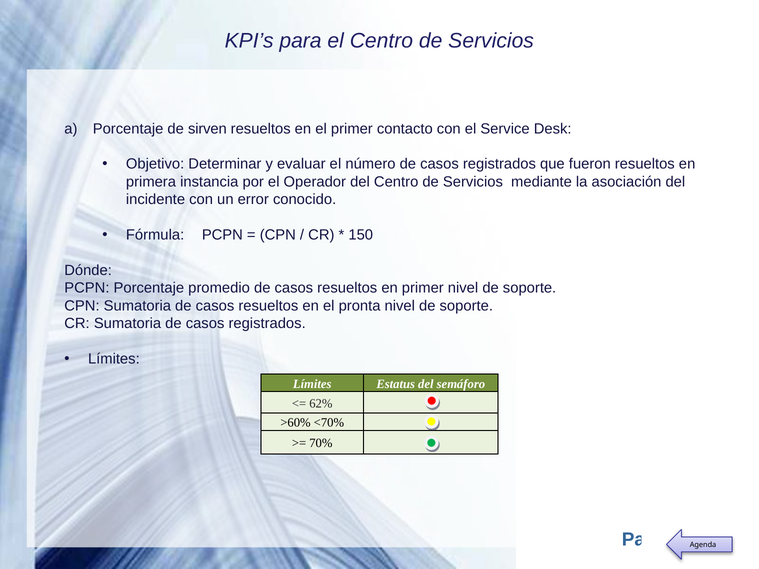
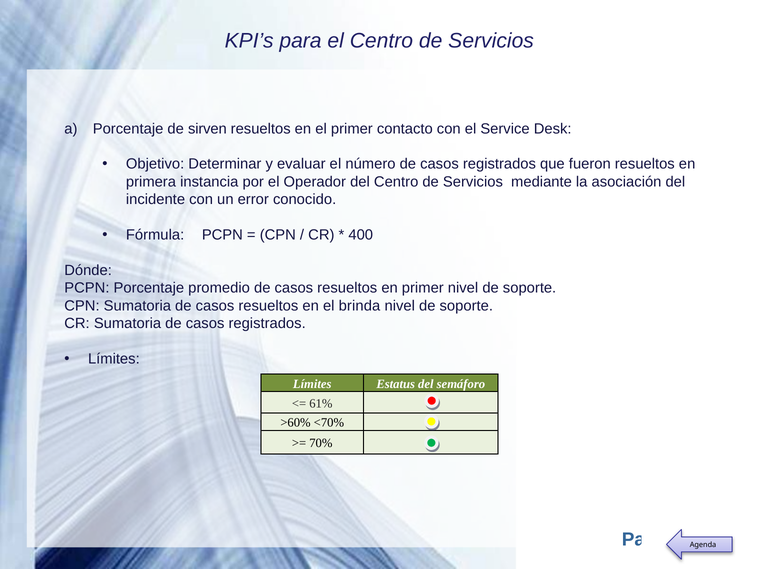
150: 150 -> 400 (361, 235)
pronta: pronta -> brinda (359, 306)
62%: 62% -> 61% (321, 404)
